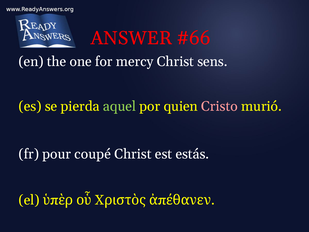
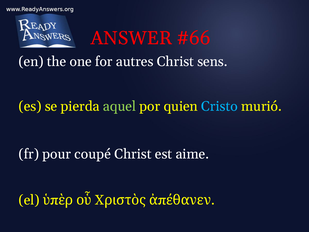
mercy: mercy -> autres (135, 62)
Cristo colour: pink -> light blue (219, 106)
estás: estás -> aime (192, 154)
